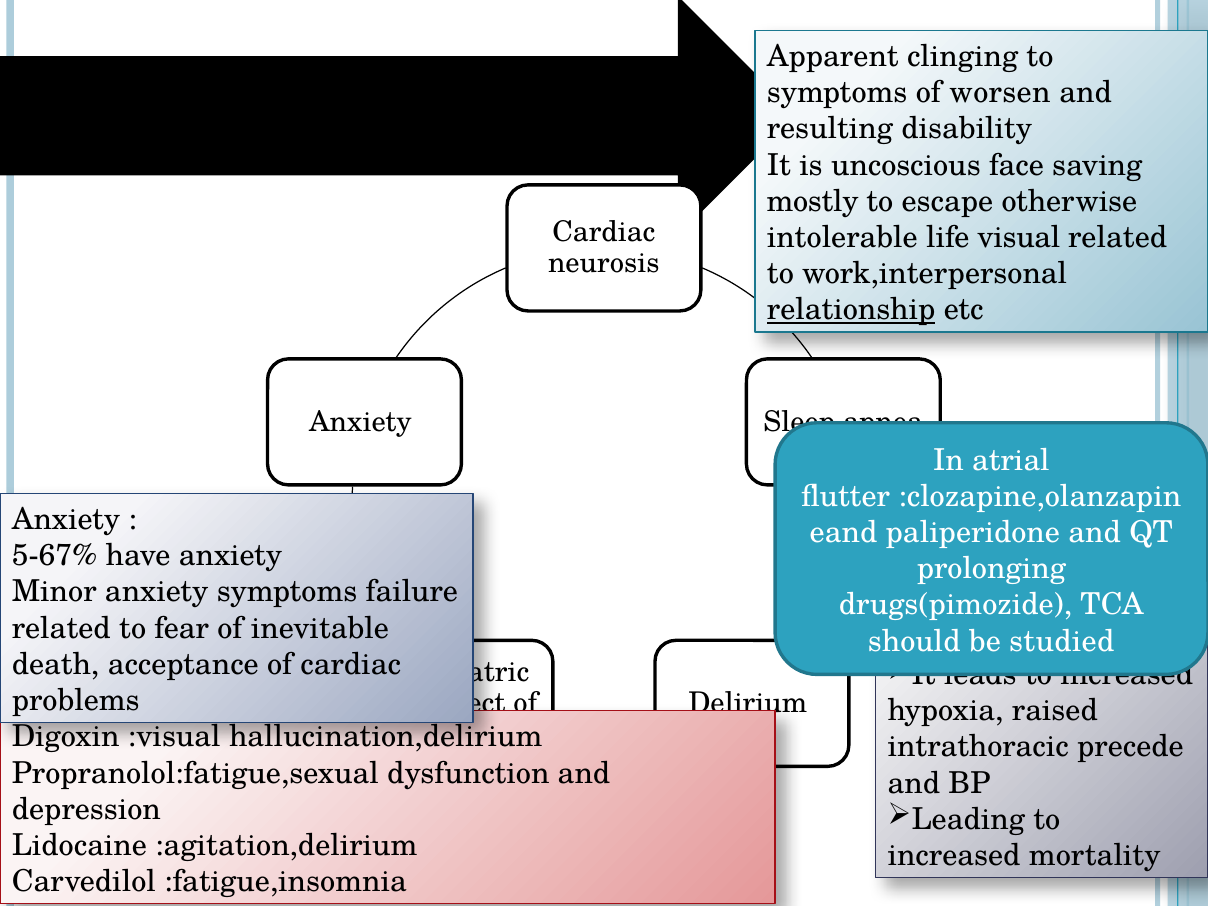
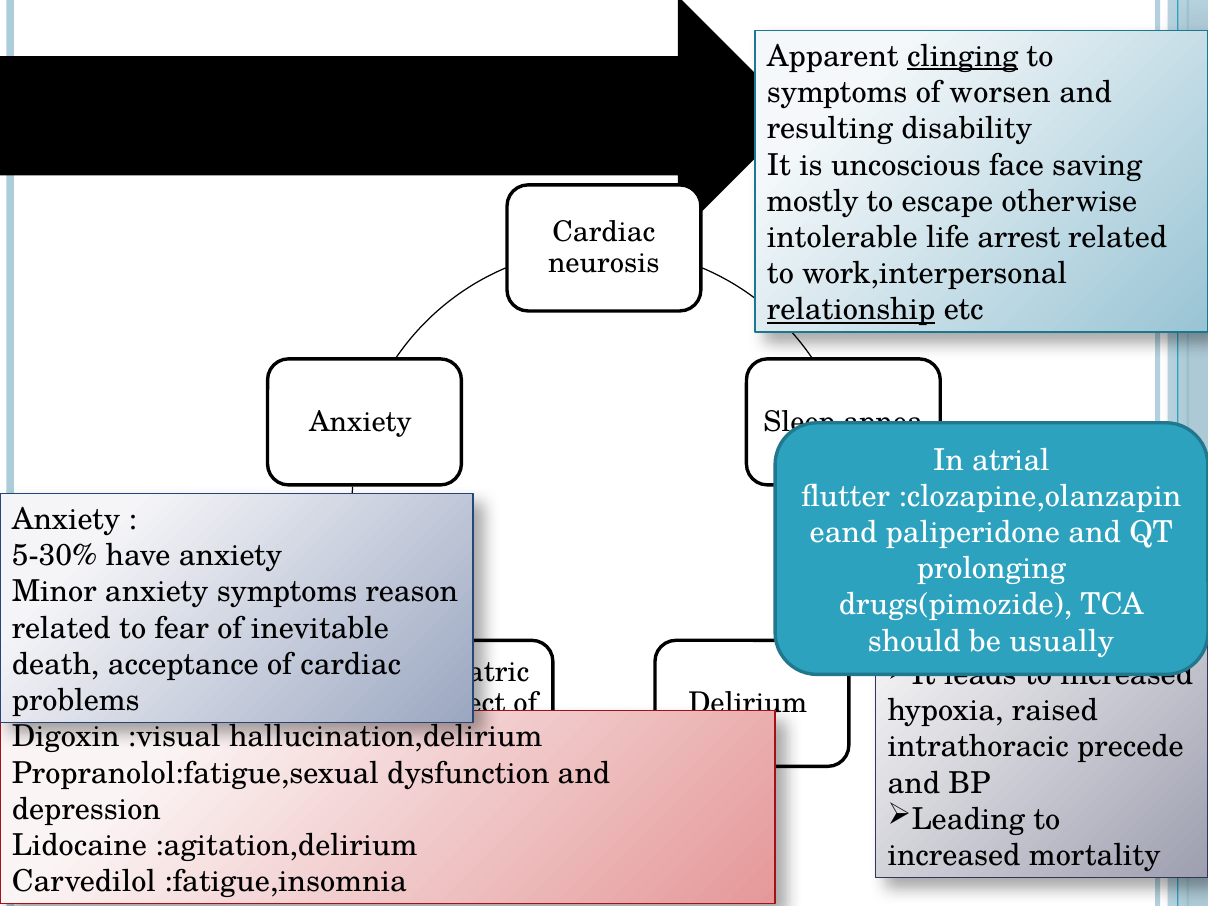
clinging underline: none -> present (963, 56)
visual: visual -> arrest (1019, 238)
5-67%: 5-67% -> 5-30% (55, 556)
failure: failure -> reason (412, 592)
studied: studied -> usually (1062, 641)
